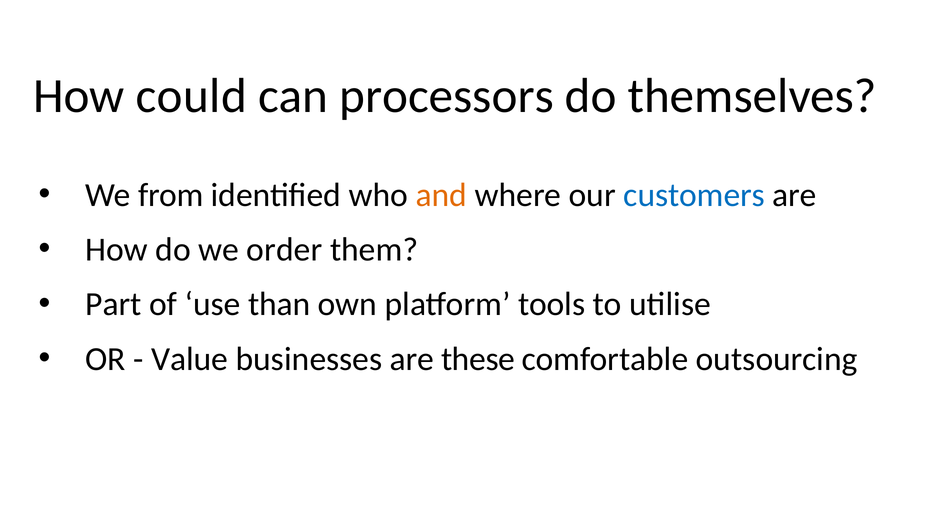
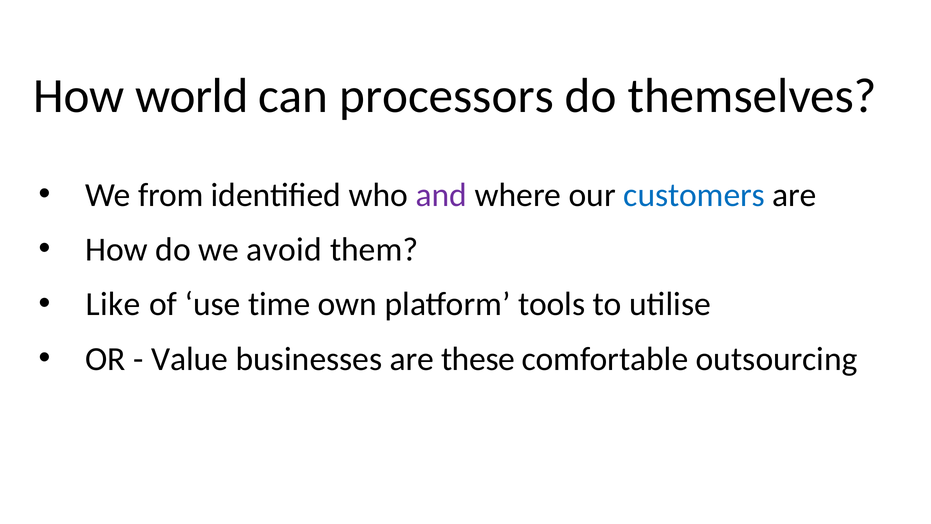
could: could -> world (192, 96)
and colour: orange -> purple (441, 195)
order: order -> avoid (284, 250)
Part: Part -> Like (113, 304)
than: than -> time (279, 304)
